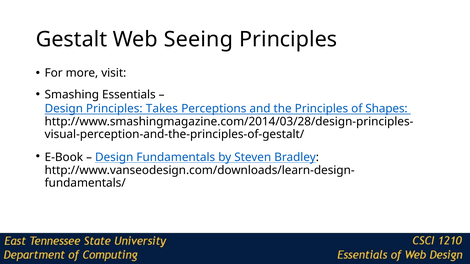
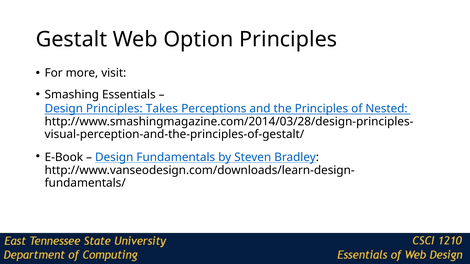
Seeing: Seeing -> Option (198, 39)
Shapes: Shapes -> Nested (386, 109)
